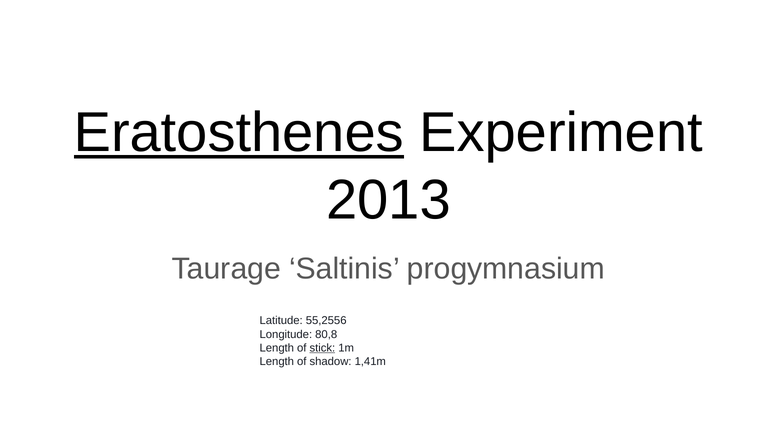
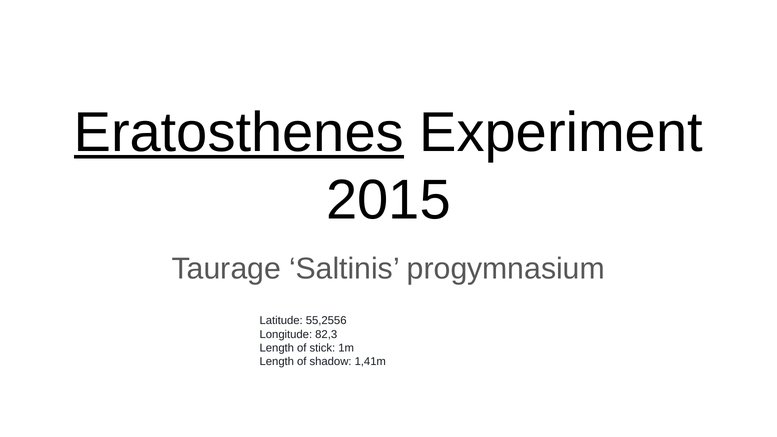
2013: 2013 -> 2015 (388, 200)
80,8: 80,8 -> 82,3 (326, 334)
stick underline: present -> none (322, 348)
